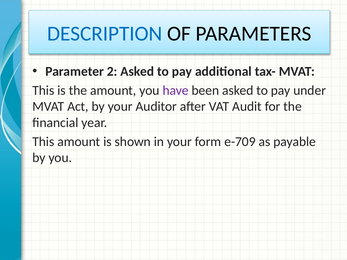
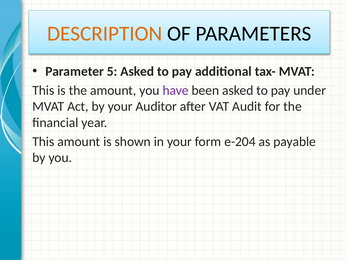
DESCRIPTION colour: blue -> orange (105, 34)
2: 2 -> 5 (112, 72)
e-709: e-709 -> e-204 (240, 142)
